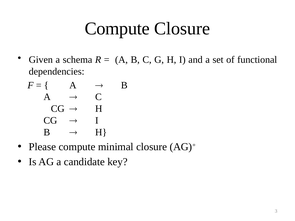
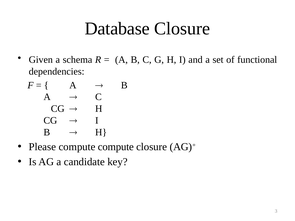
Compute: Compute -> Database (117, 29)
compute minimal: minimal -> compute (116, 147)
